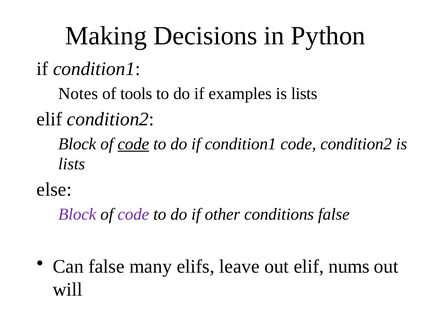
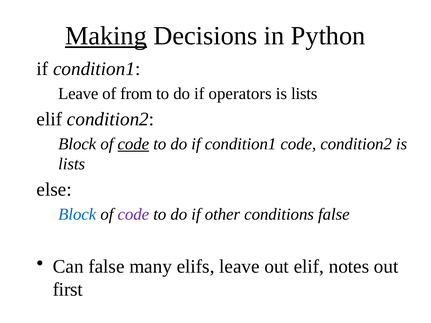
Making underline: none -> present (106, 36)
Notes: Notes -> Leave (78, 94)
tools: tools -> from (136, 94)
examples: examples -> operators (240, 94)
Block colour: purple -> blue (77, 214)
nums: nums -> notes (349, 267)
will: will -> first (68, 290)
